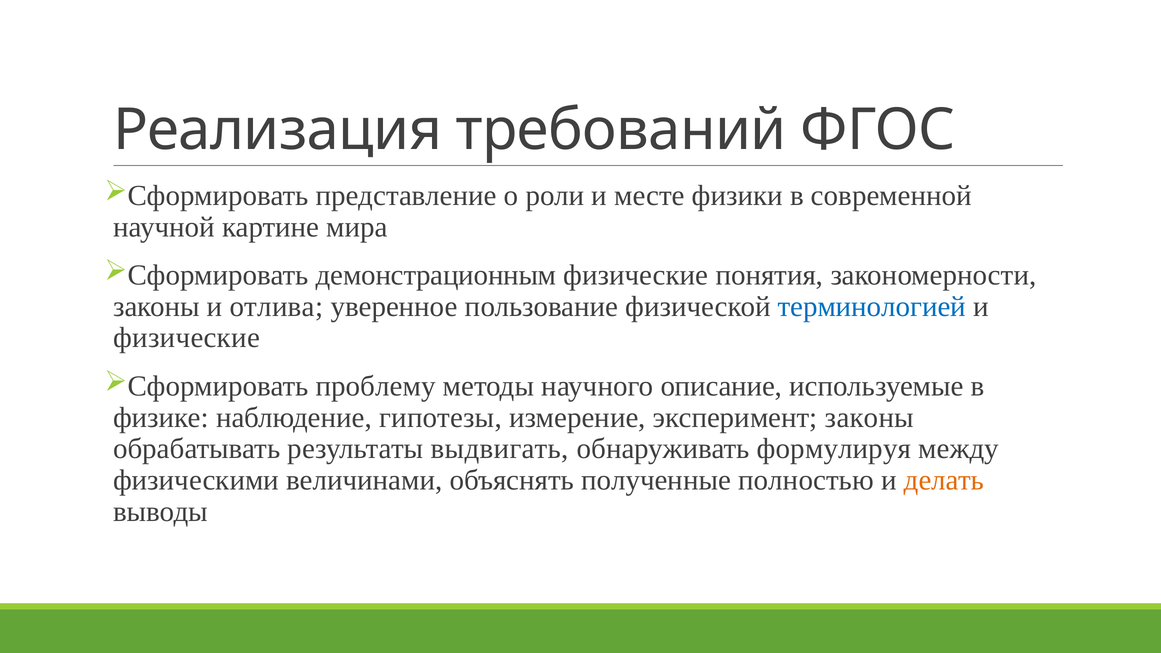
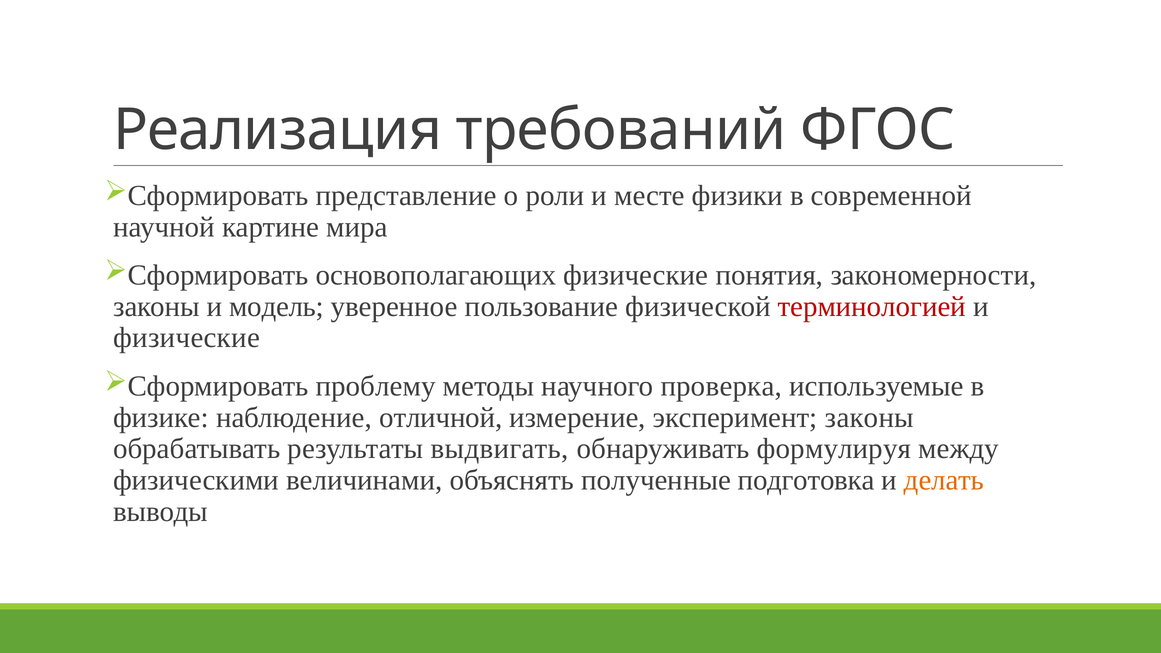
демонстрационным: демонстрационным -> основополагающих (436, 275)
отлива: отлива -> модель (277, 307)
терминологией colour: blue -> red (872, 307)
описание: описание -> проверка (721, 386)
гипотезы: гипотезы -> отличной (441, 417)
полностью: полностью -> подготовка (806, 480)
